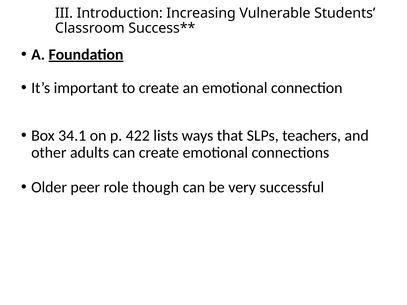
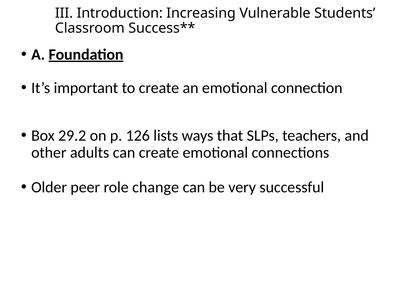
34.1: 34.1 -> 29.2 (72, 136)
422: 422 -> 126 (138, 136)
though: though -> change (156, 187)
